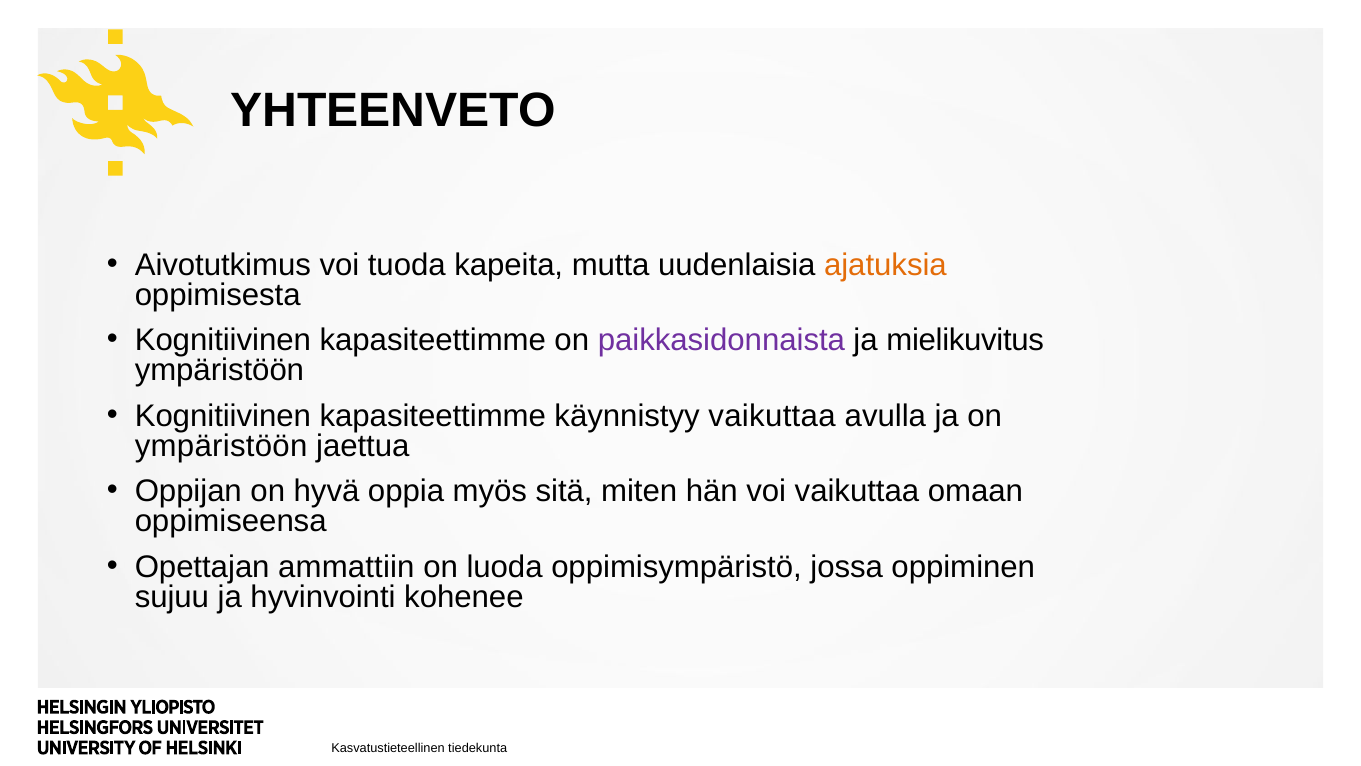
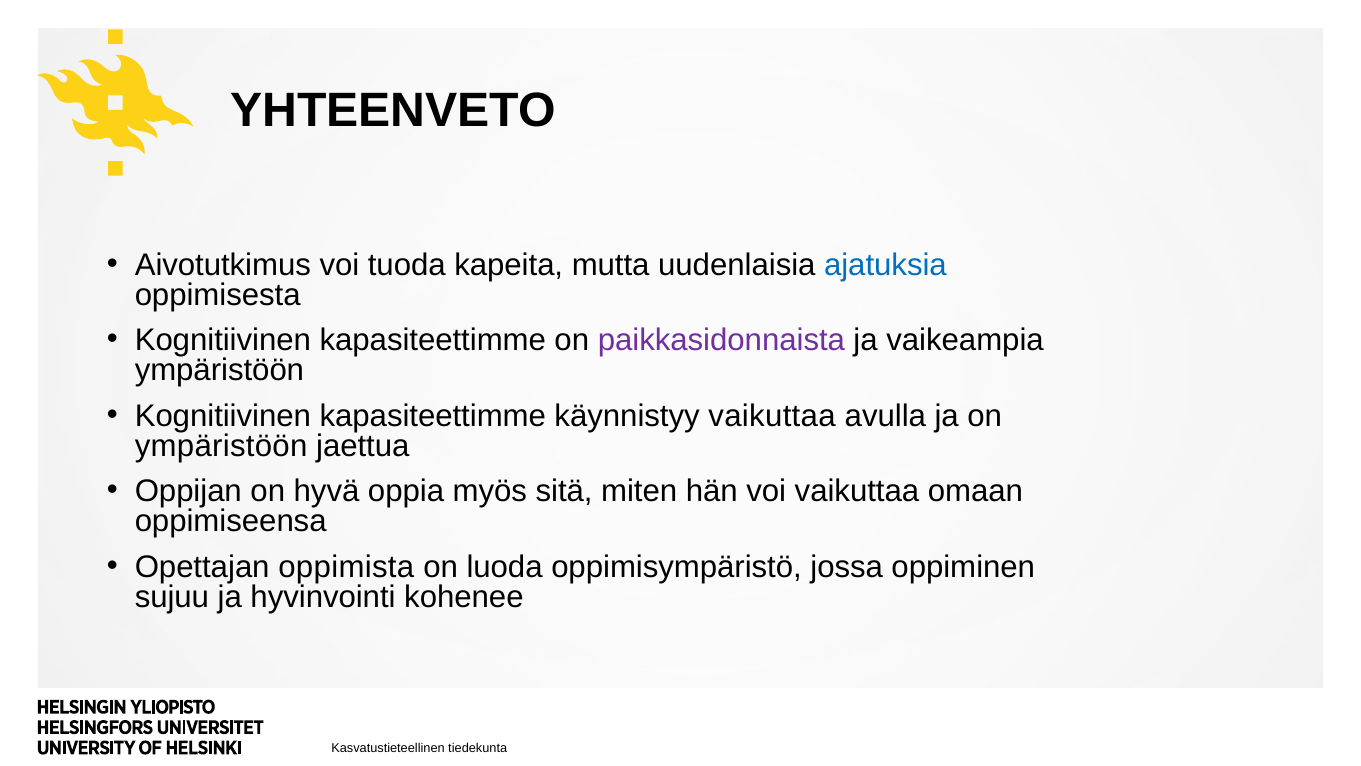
ajatuksia colour: orange -> blue (885, 265)
mielikuvitus: mielikuvitus -> vaikeampia (965, 340)
ammattiin: ammattiin -> oppimista (346, 567)
